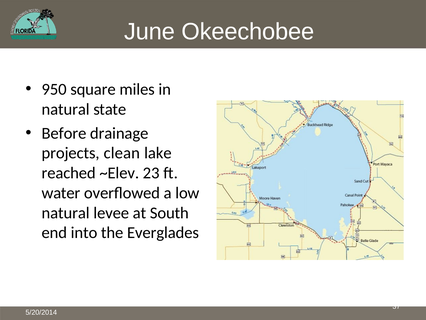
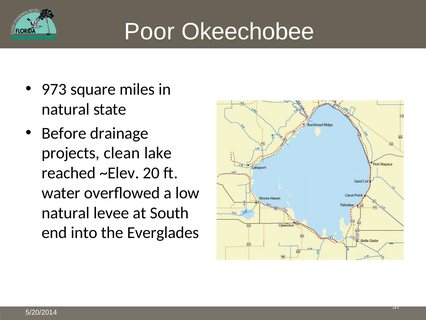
June: June -> Poor (149, 32)
950: 950 -> 973 (54, 89)
23: 23 -> 20 (151, 173)
